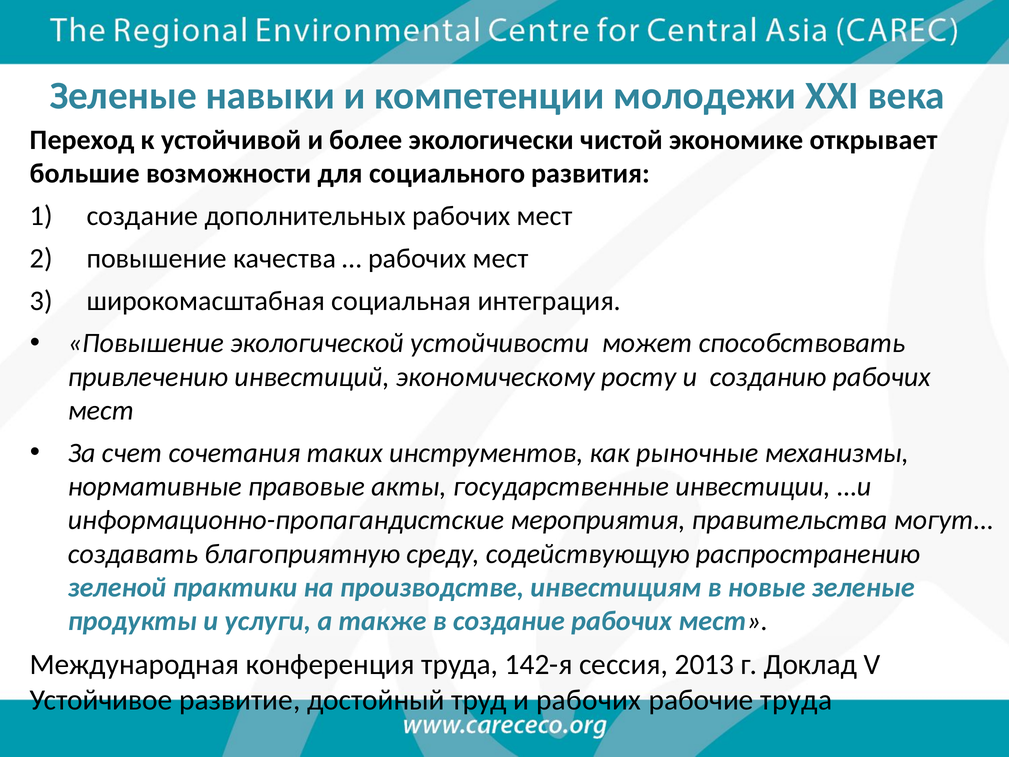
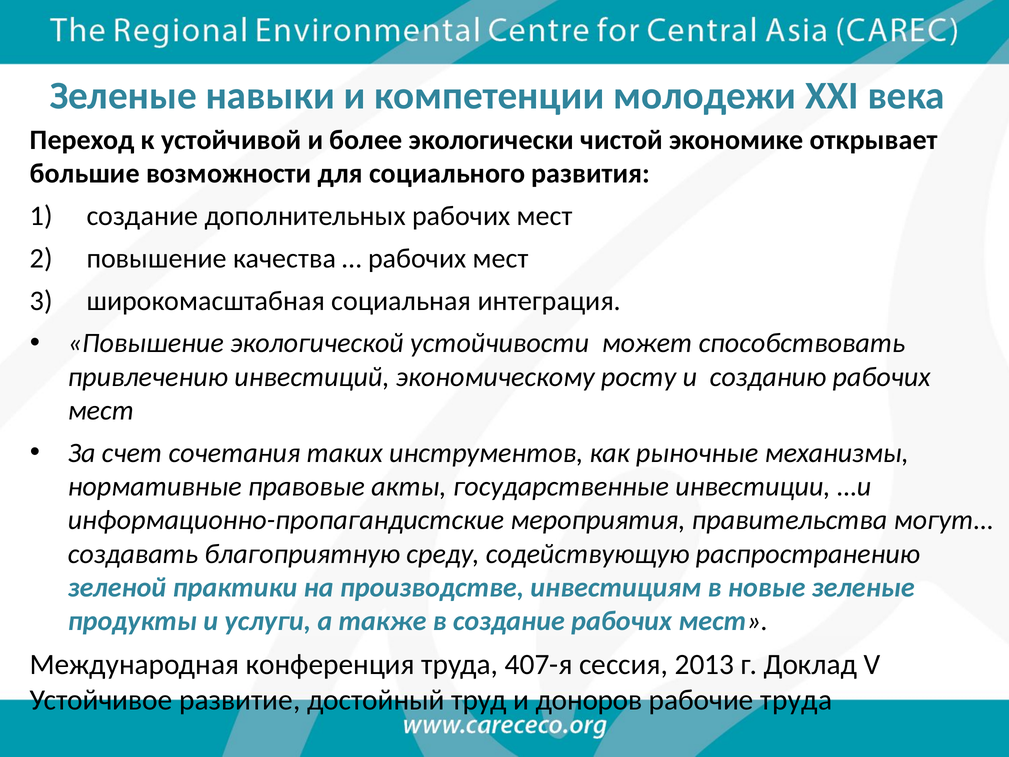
142-я: 142-я -> 407-я (539, 664)
и рабочих: рабочих -> доноров (589, 700)
